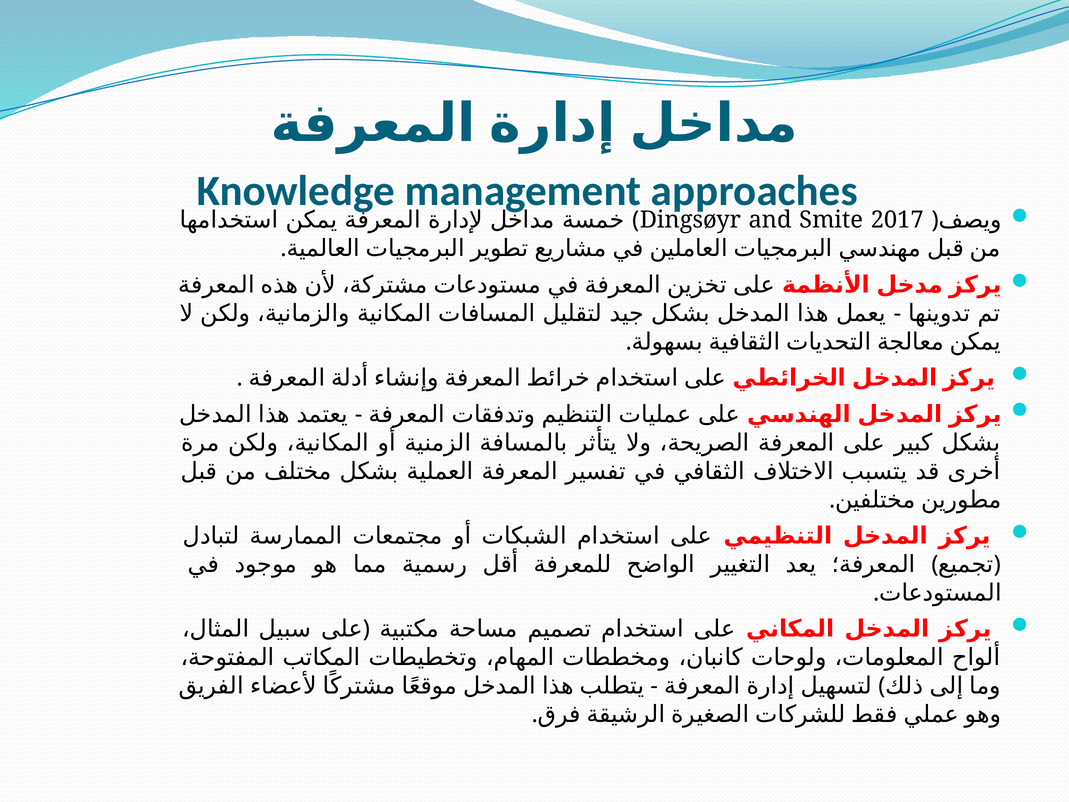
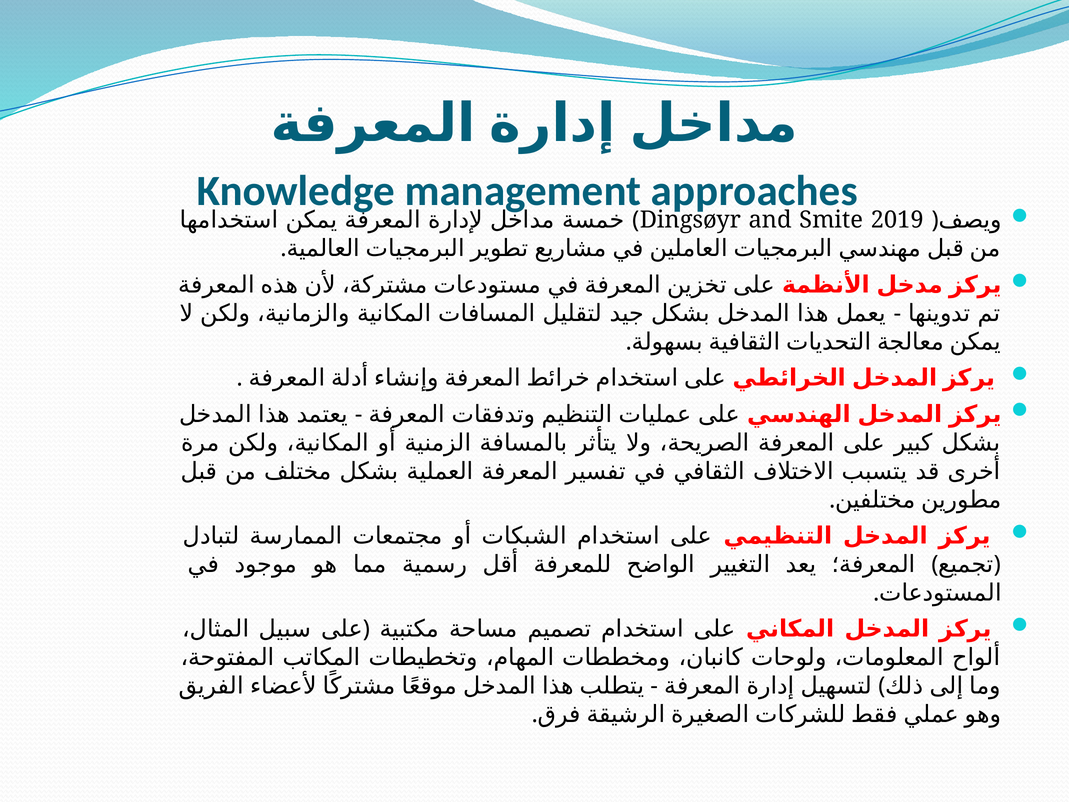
2017: 2017 -> 2019 (897, 220)
